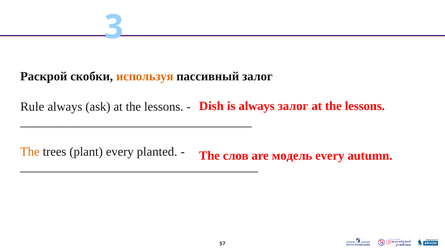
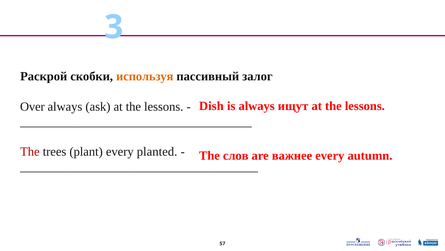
always залог: залог -> ищут (293, 106)
Rule: Rule -> Over (32, 106)
The colour: orange -> red (30, 151)
модель: модель -> важнее (292, 155)
